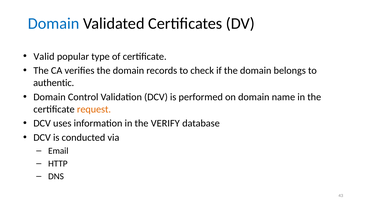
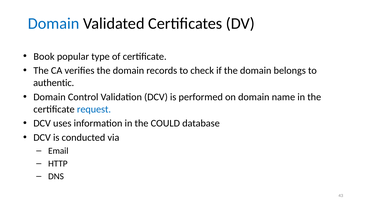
Valid: Valid -> Book (44, 57)
request colour: orange -> blue (94, 109)
VERIFY: VERIFY -> COULD (165, 124)
